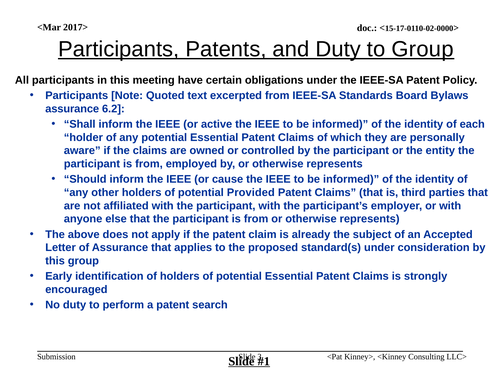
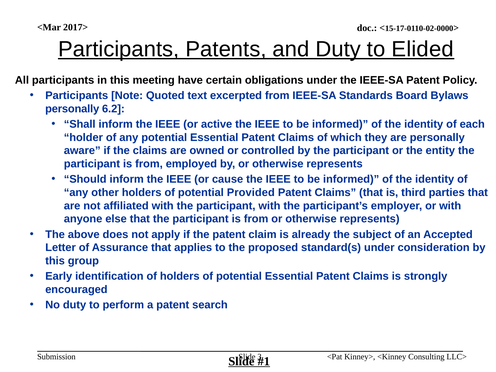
to Group: Group -> Elided (423, 49)
assurance: assurance -> personally (72, 109)
